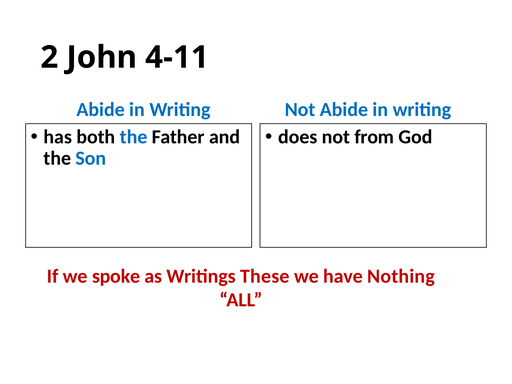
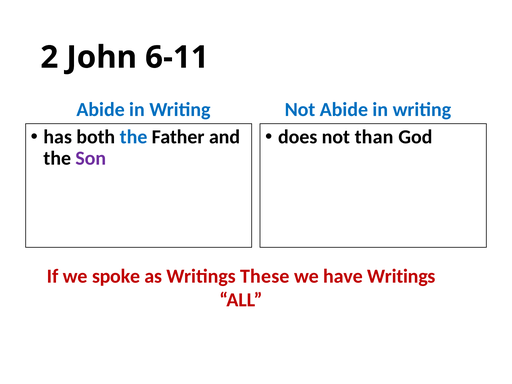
4-11: 4-11 -> 6-11 (177, 57)
from: from -> than (374, 137)
Son colour: blue -> purple (91, 158)
have Nothing: Nothing -> Writings (401, 276)
